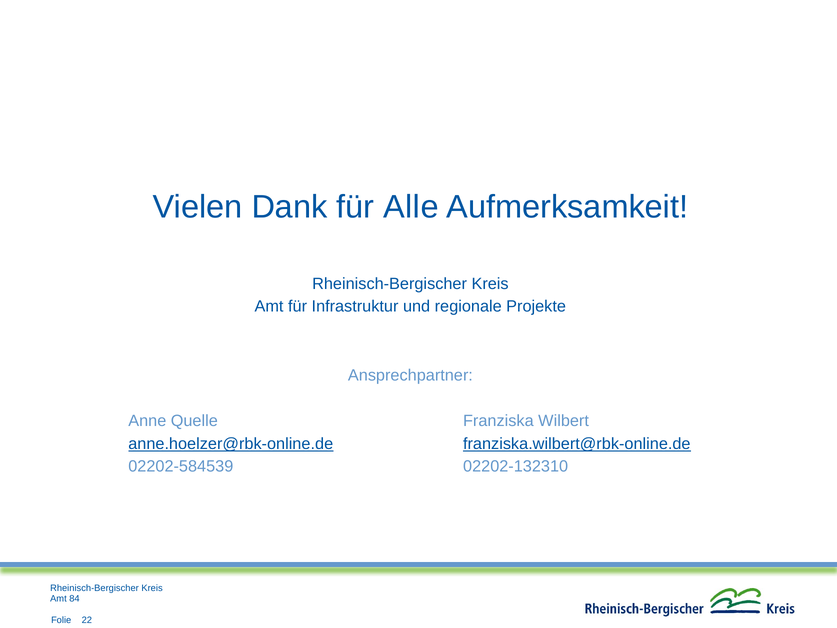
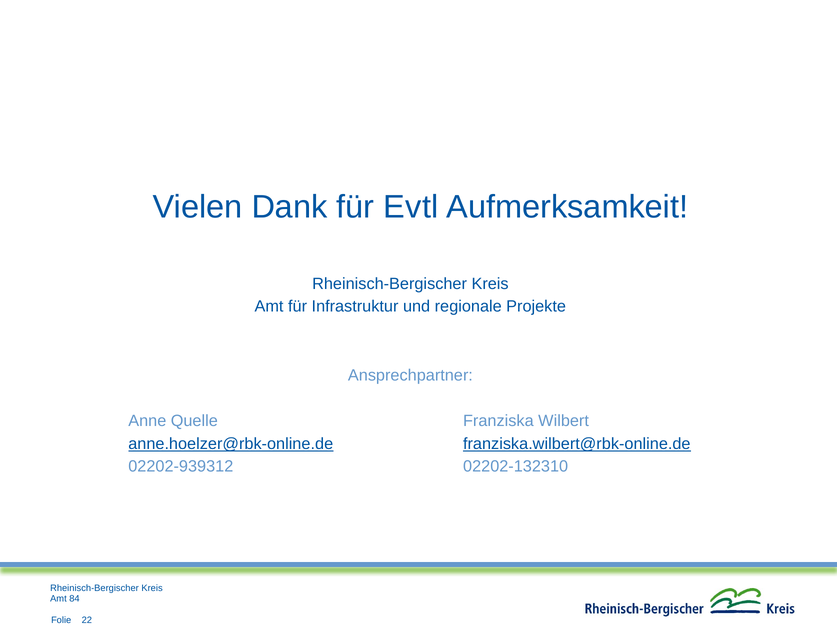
Alle: Alle -> Evtl (411, 207)
02202-584539: 02202-584539 -> 02202-939312 (181, 466)
